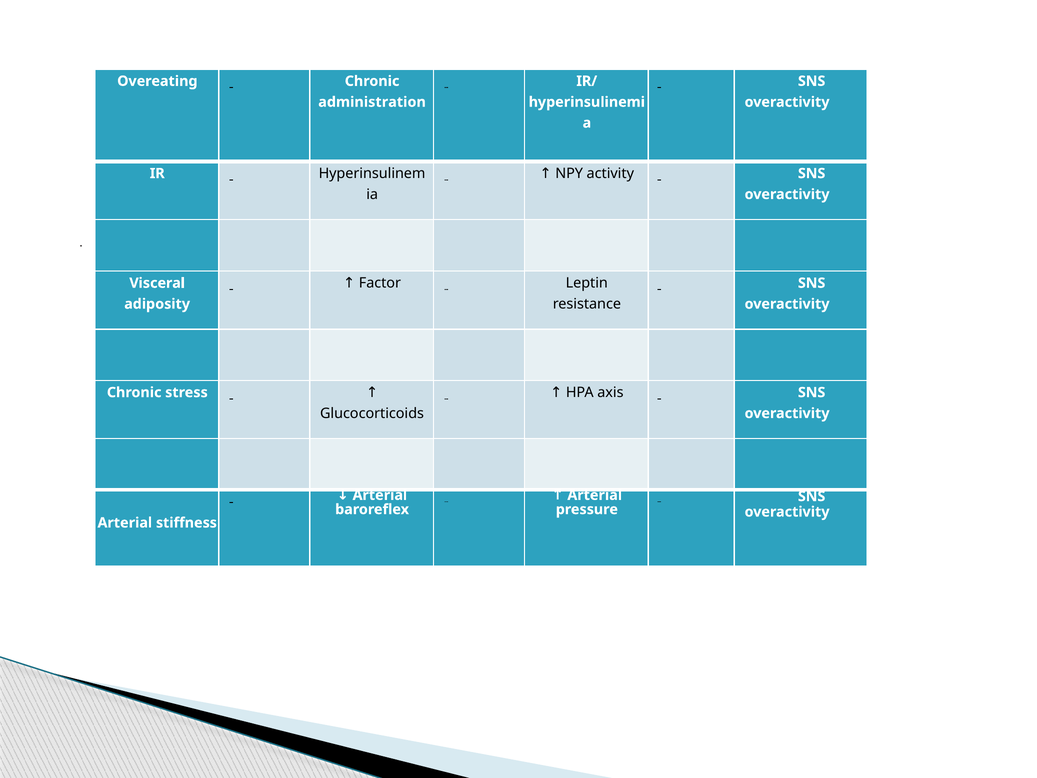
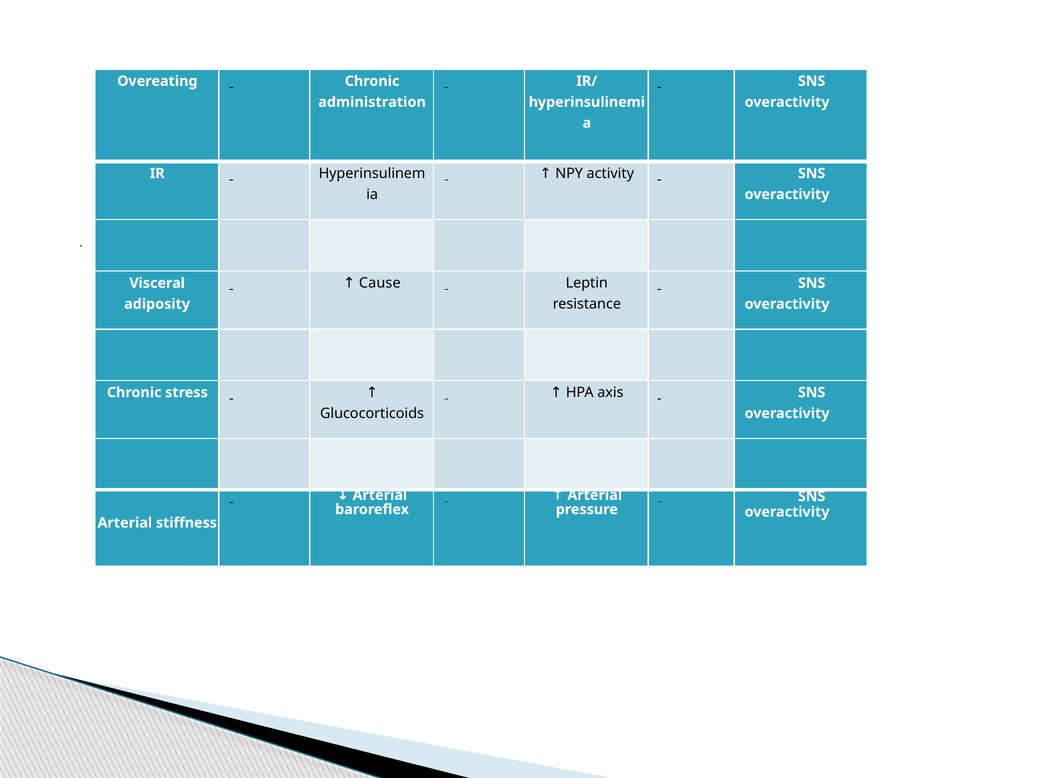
Factor: Factor -> Cause (380, 283)
